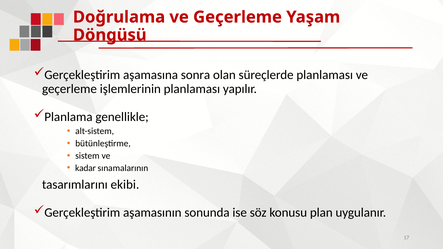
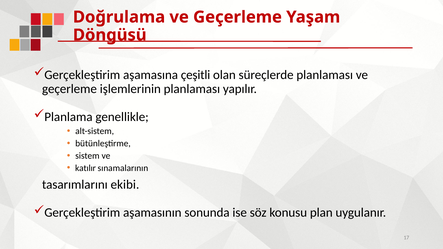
sonra: sonra -> çeşitli (196, 75)
kadar: kadar -> katılır (85, 168)
